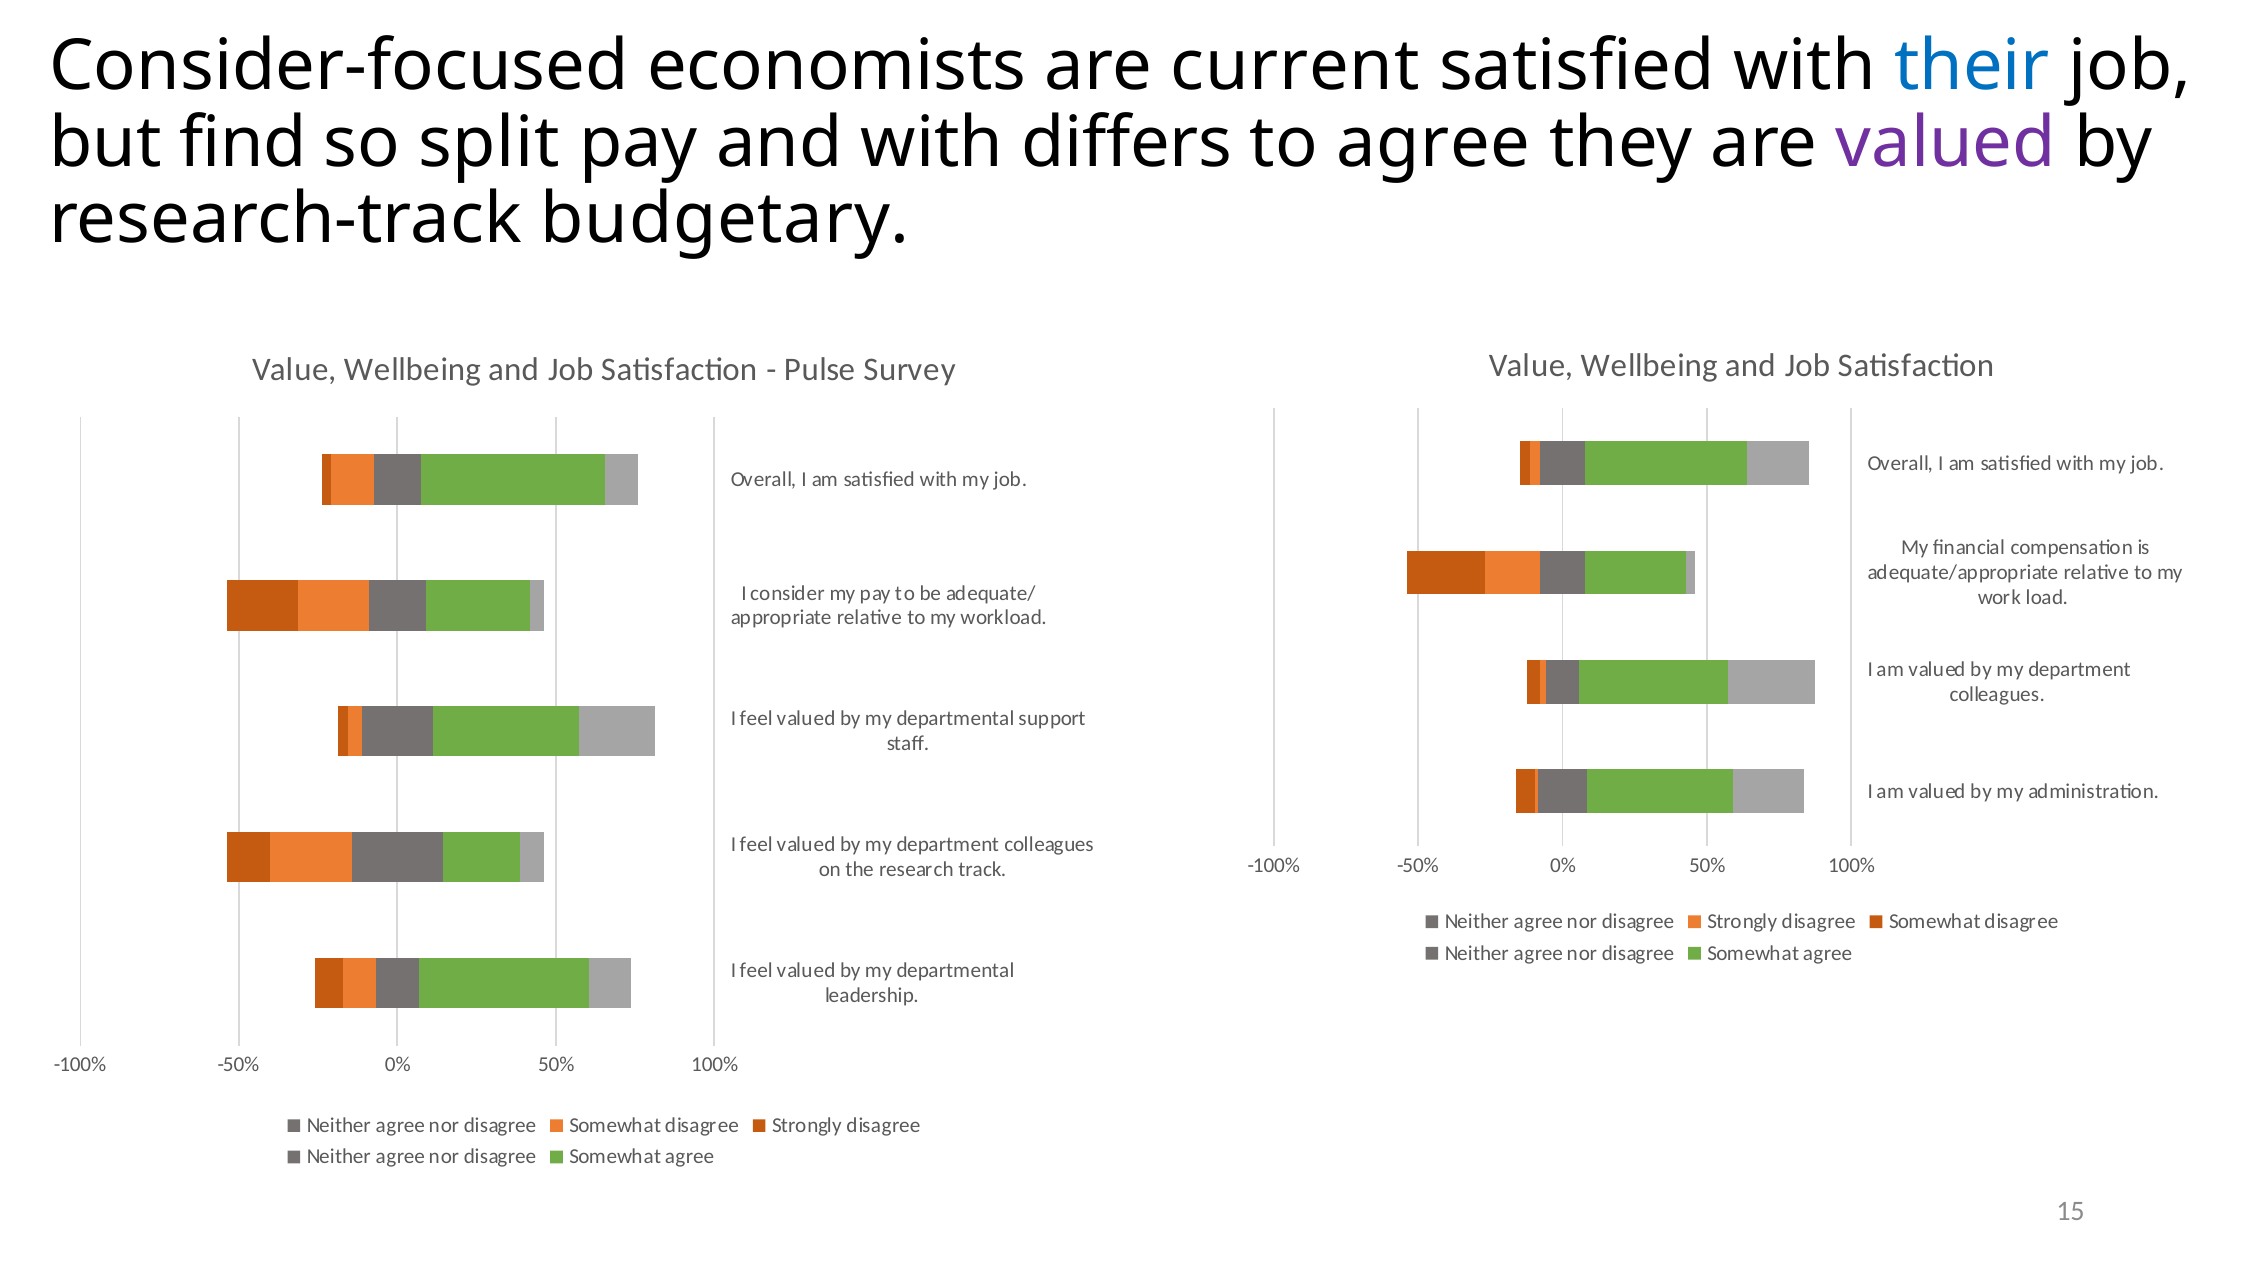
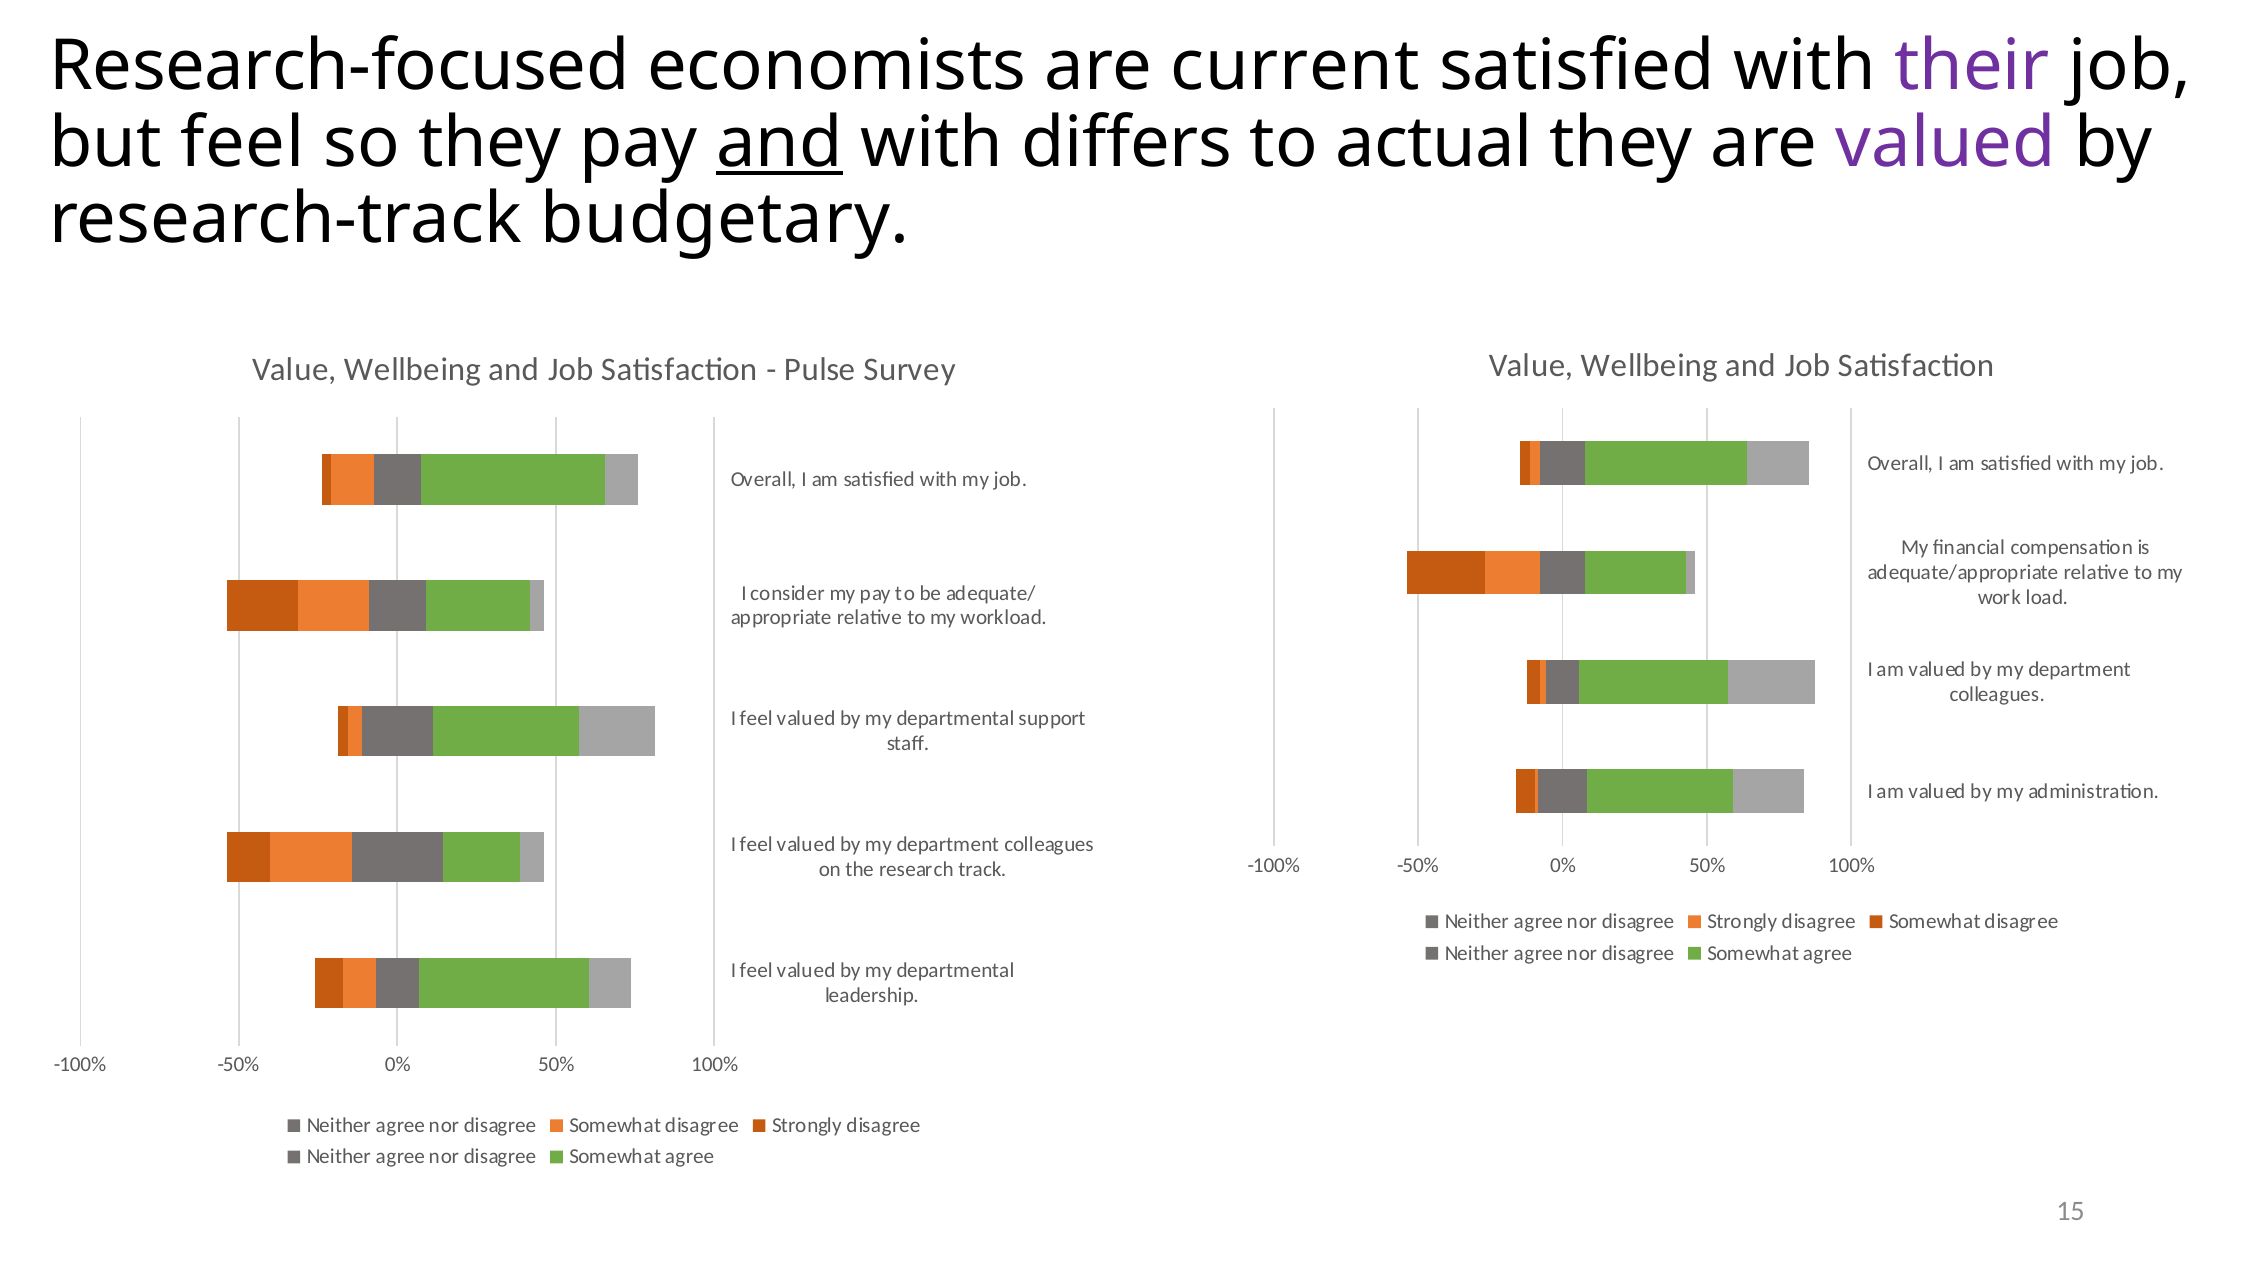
Consider-focused: Consider-focused -> Research-focused (339, 67)
their colour: blue -> purple (1972, 67)
but find: find -> feel (242, 143)
so split: split -> they (490, 143)
and underline: none -> present (779, 143)
to agree: agree -> actual (1434, 143)
